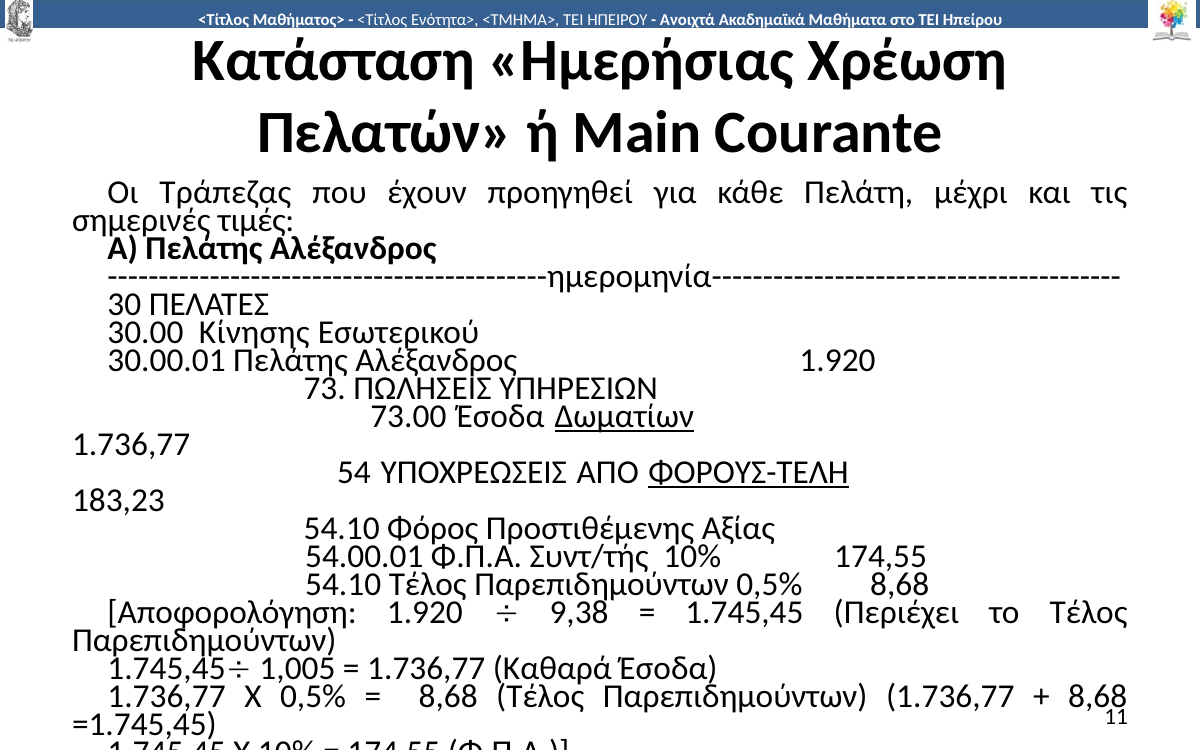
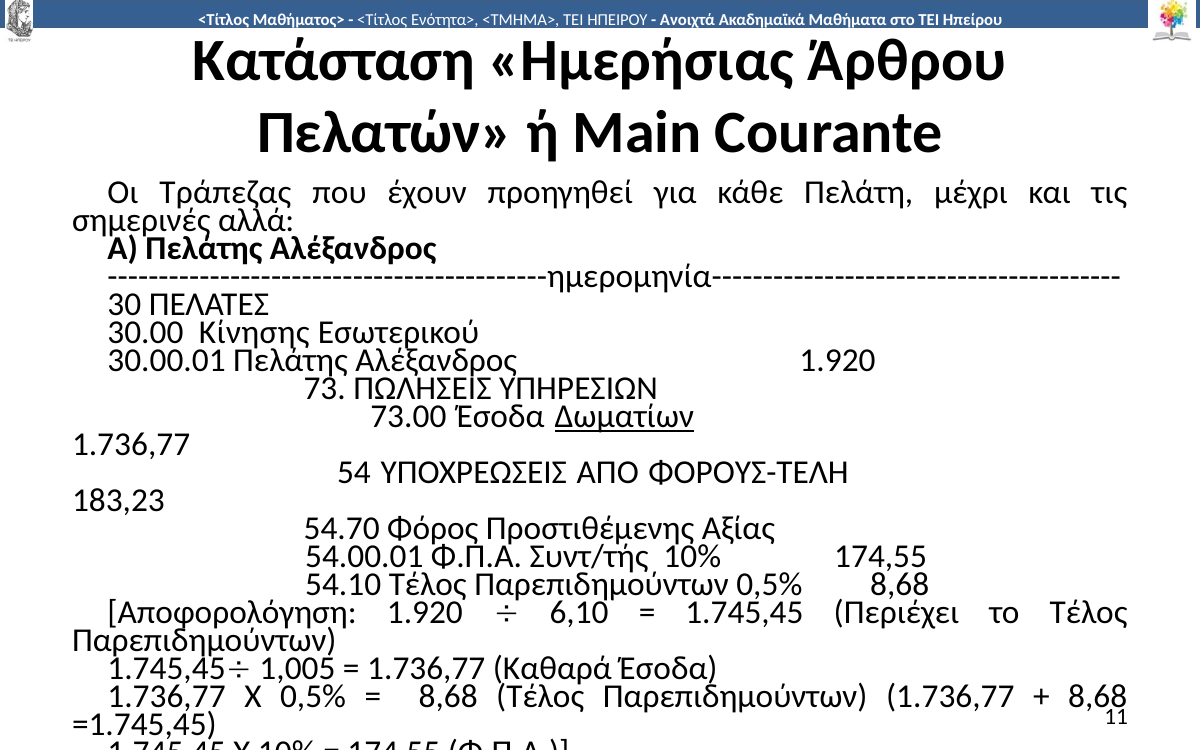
Χρέωση: Χρέωση -> Άρθρου (907, 61)
τιμές: τιμές -> αλλά (256, 220)
ΦΟΡΟΥΣ-ΤΕΛΗ underline: present -> none (749, 473)
54.10: 54.10 -> 54.70 (342, 529)
9,38: 9,38 -> 6,10 (579, 613)
